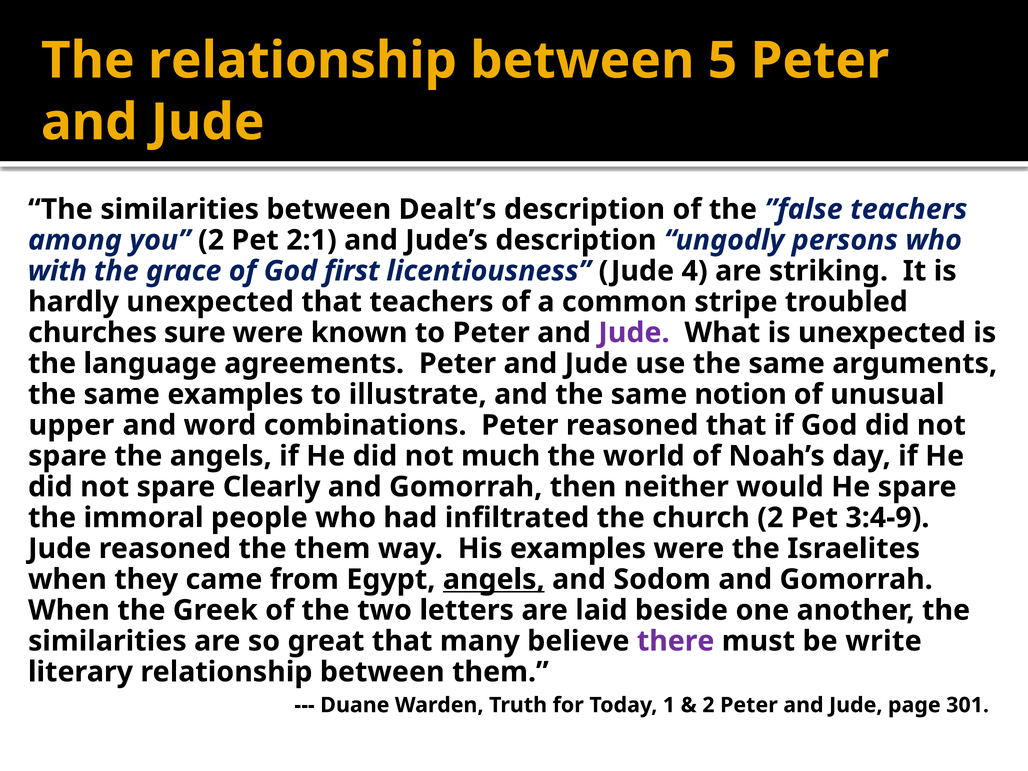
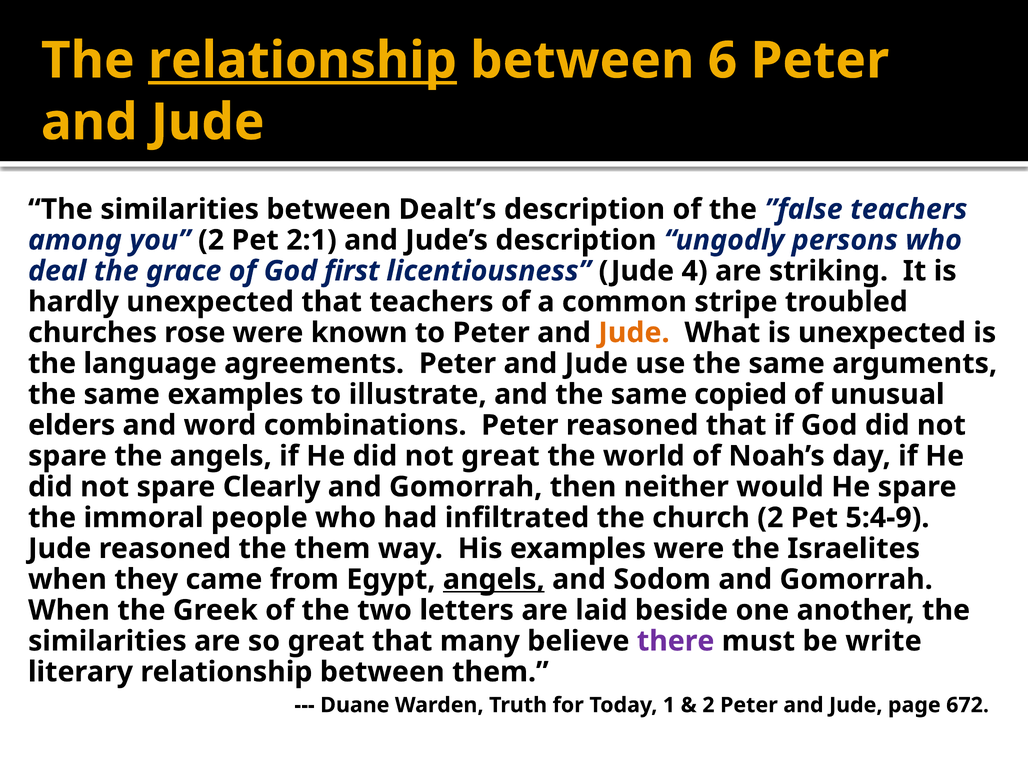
relationship underline: none -> present (303, 61)
5: 5 -> 6 (722, 61)
with: with -> deal (57, 271)
sure: sure -> rose (195, 333)
Jude colour: purple -> orange (634, 333)
notion: notion -> copied (741, 394)
upper: upper -> elders (72, 425)
not much: much -> great (500, 456)
3:4-9: 3:4-9 -> 5:4-9 (887, 518)
301: 301 -> 672 (968, 705)
